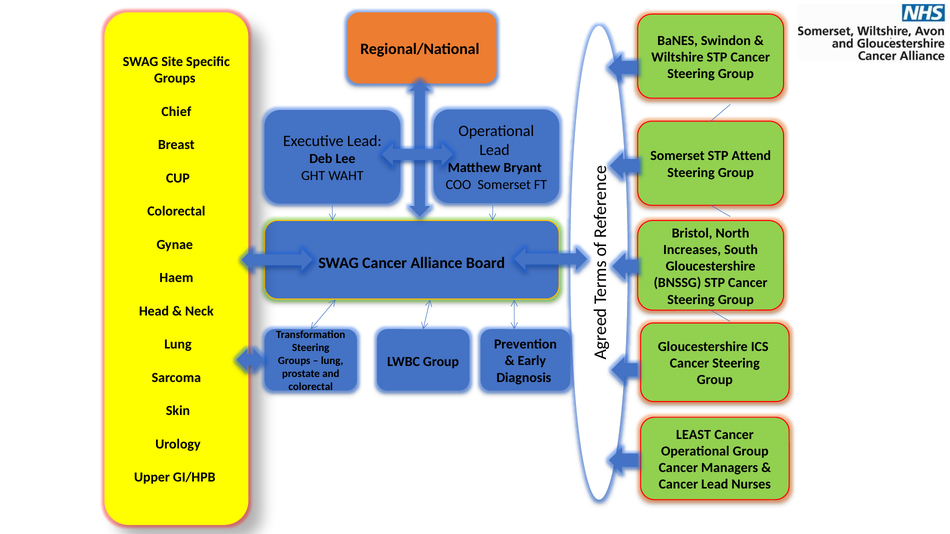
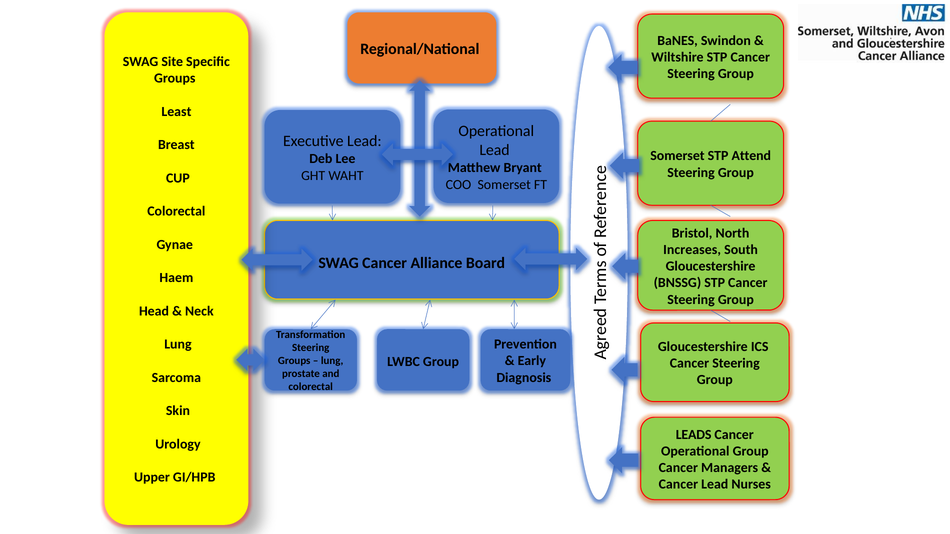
Chief: Chief -> Least (176, 112)
LEAST: LEAST -> LEADS (694, 435)
